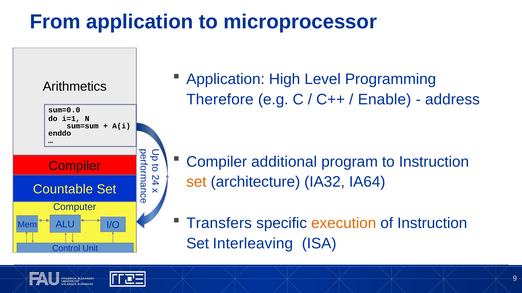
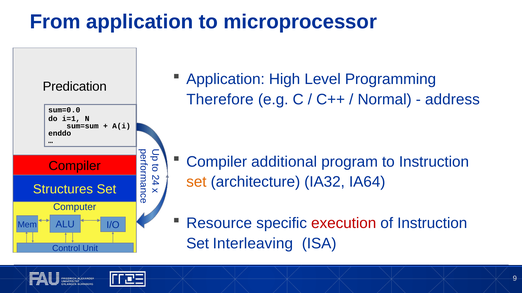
Arithmetics: Arithmetics -> Predication (75, 87)
Enable: Enable -> Normal (385, 100)
Countable: Countable -> Structures (63, 190)
Transfers: Transfers -> Resource (219, 224)
execution colour: orange -> red (344, 224)
